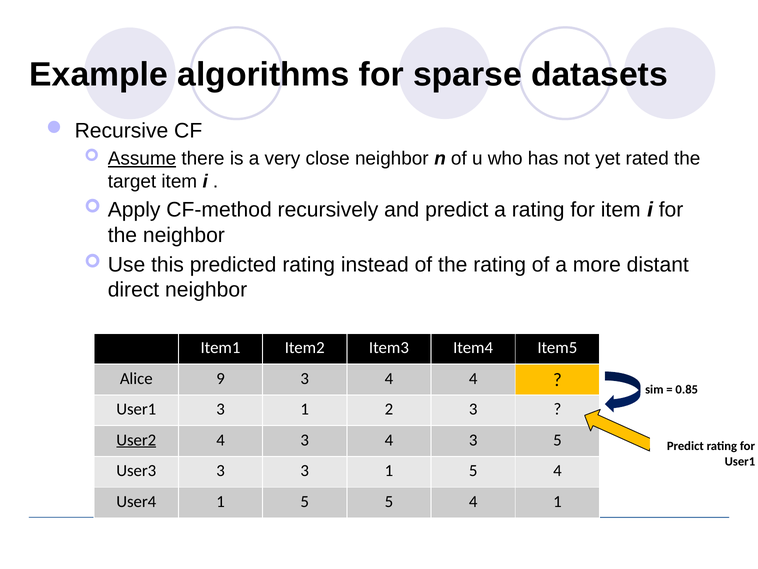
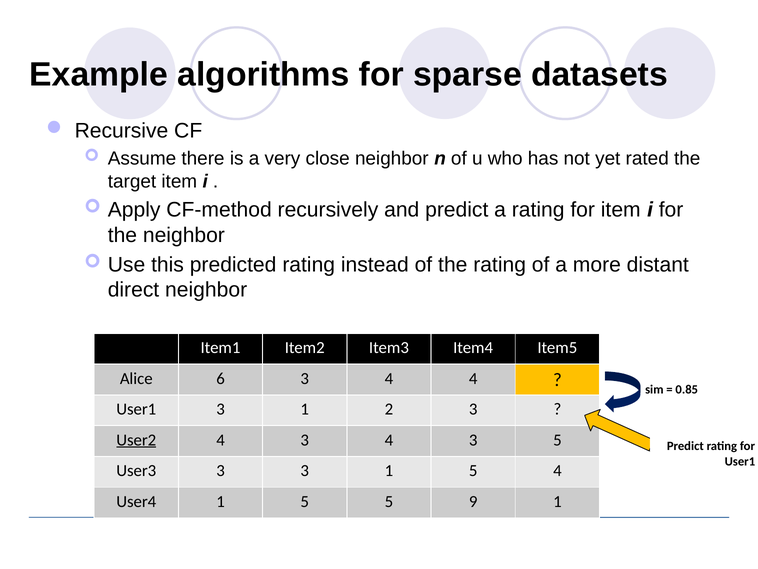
Assume underline: present -> none (142, 159)
9: 9 -> 6 (221, 378)
5 5 4: 4 -> 9 (473, 501)
